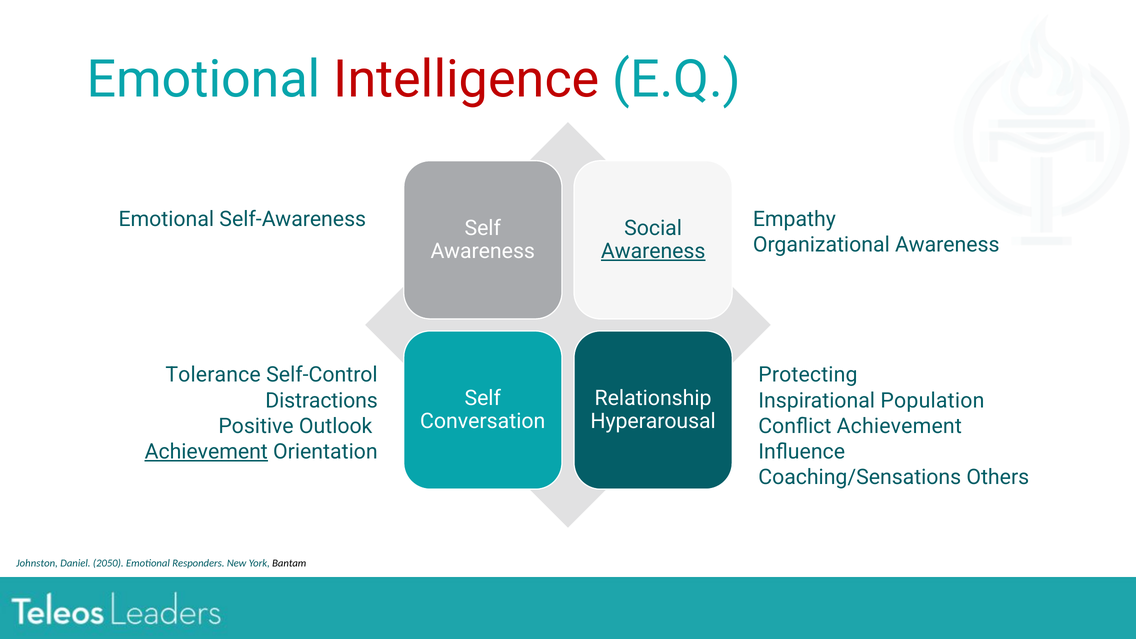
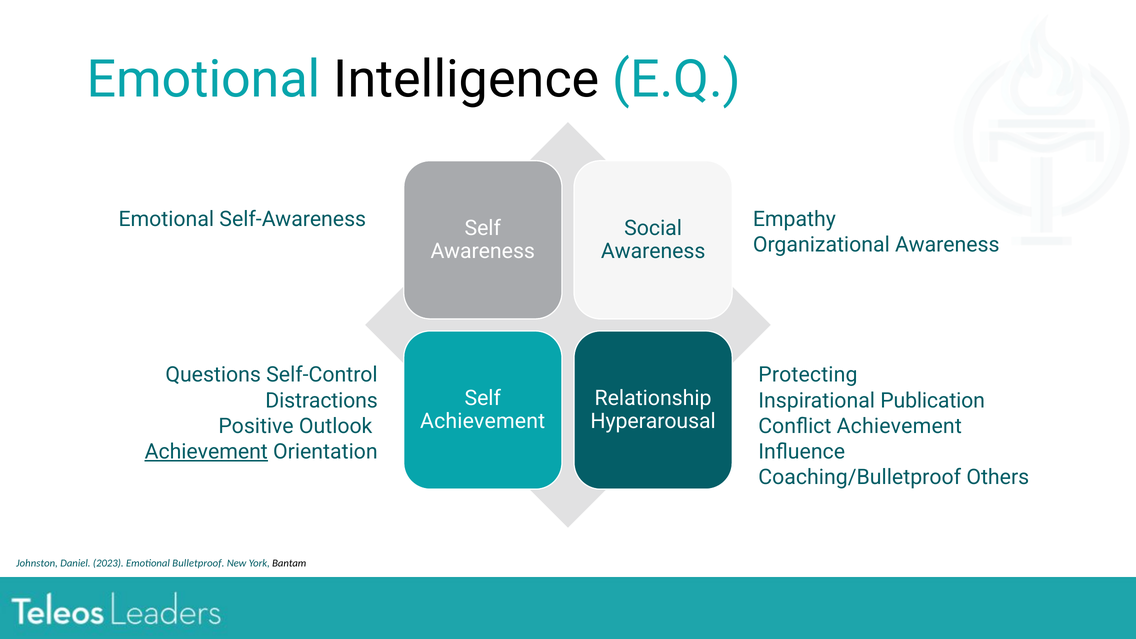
Intelligence colour: red -> black (466, 79)
Awareness underline: present -> none (653, 251)
Tolerance: Tolerance -> Questions (213, 375)
Population: Population -> Publication (933, 400)
Conversation: Conversation -> Achievement (483, 421)
Coaching/Sensations: Coaching/Sensations -> Coaching/Bulletproof (860, 477)
2050: 2050 -> 2023 (108, 563)
Responders: Responders -> Bulletproof (198, 563)
